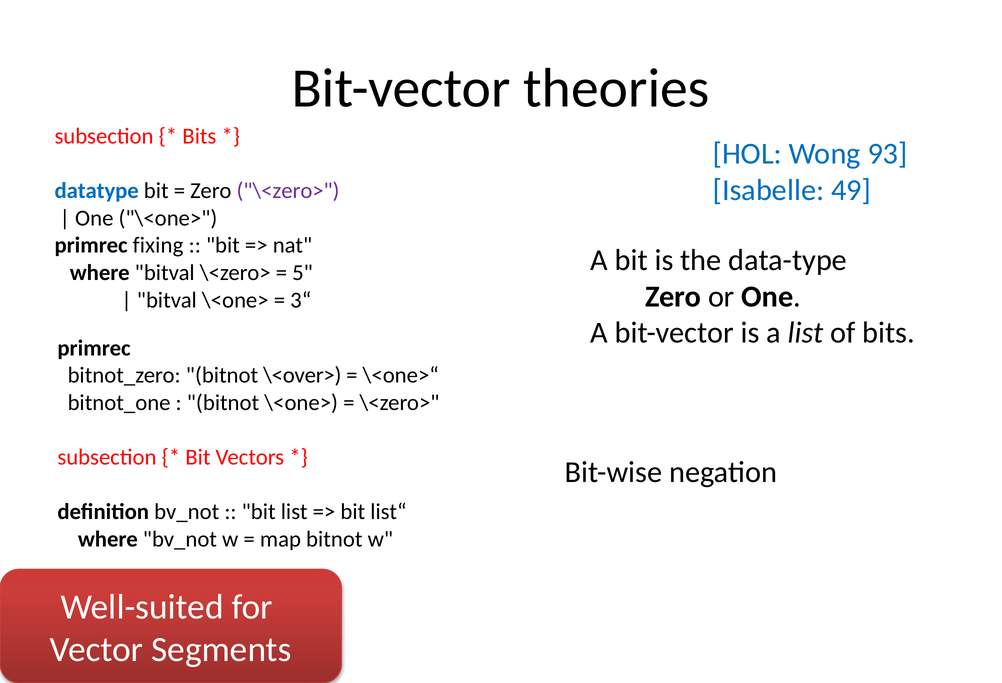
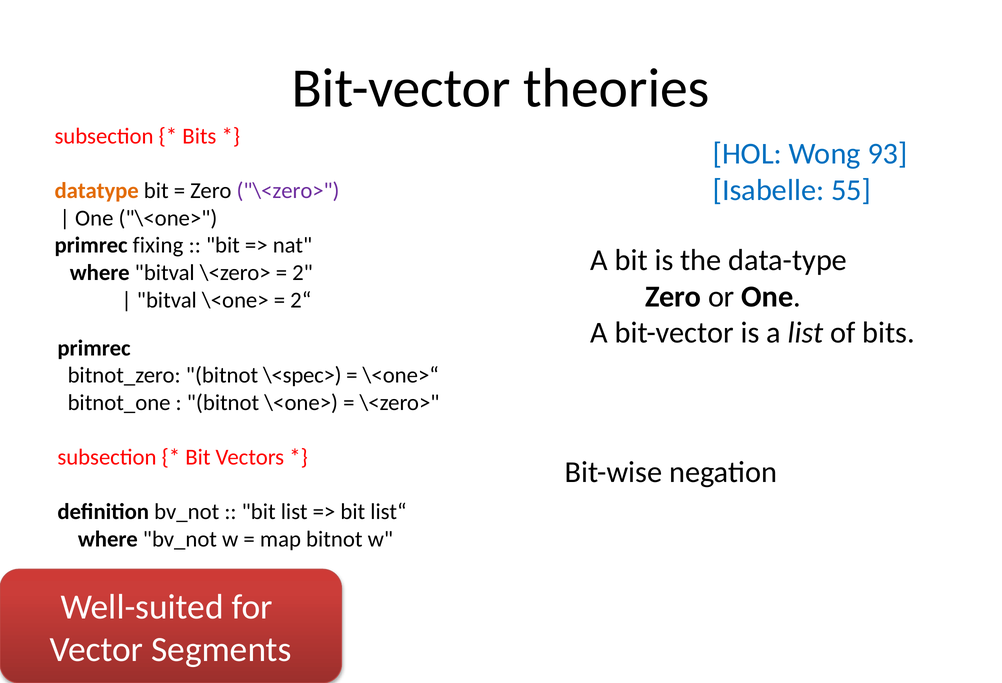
49: 49 -> 55 (851, 190)
datatype colour: blue -> orange (97, 191)
5: 5 -> 2 (303, 273)
3“: 3“ -> 2“ (301, 300)
\<over>: \<over> -> \<spec> (302, 375)
